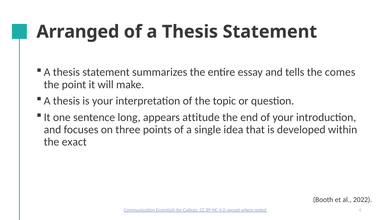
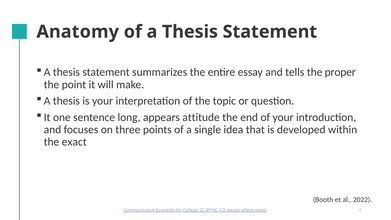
Arranged: Arranged -> Anatomy (78, 32)
comes: comes -> proper (340, 72)
